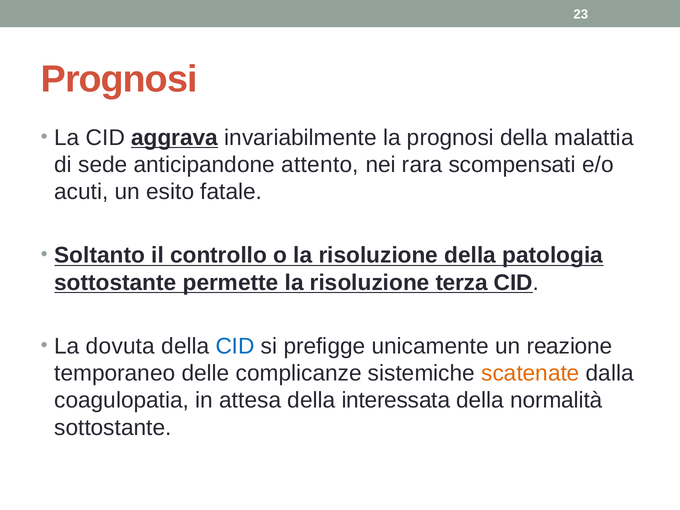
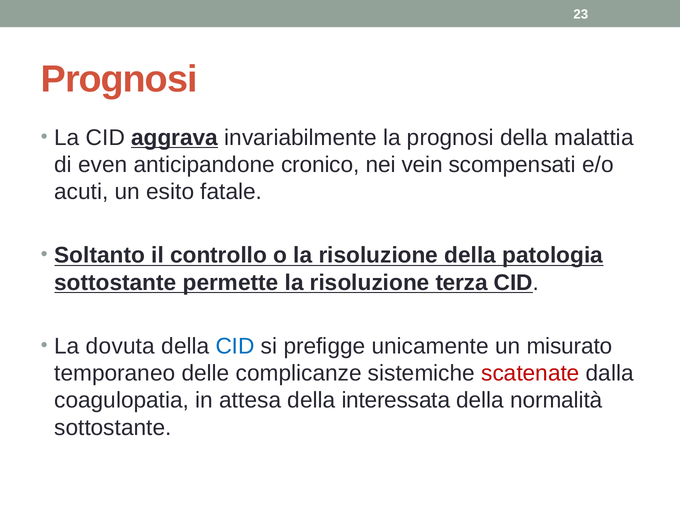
sede: sede -> even (103, 165)
attento: attento -> cronico (320, 165)
rara: rara -> vein (422, 165)
reazione: reazione -> misurato (570, 346)
scatenate colour: orange -> red (530, 373)
